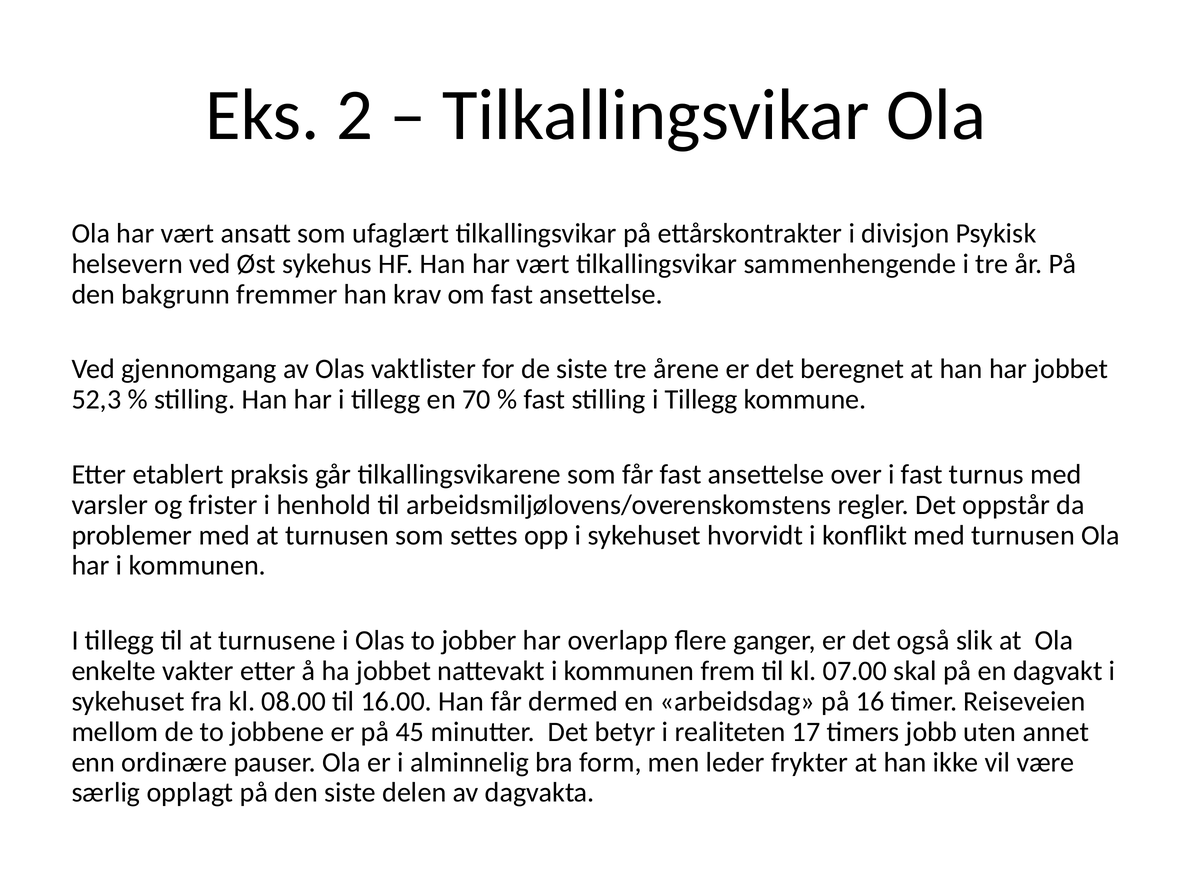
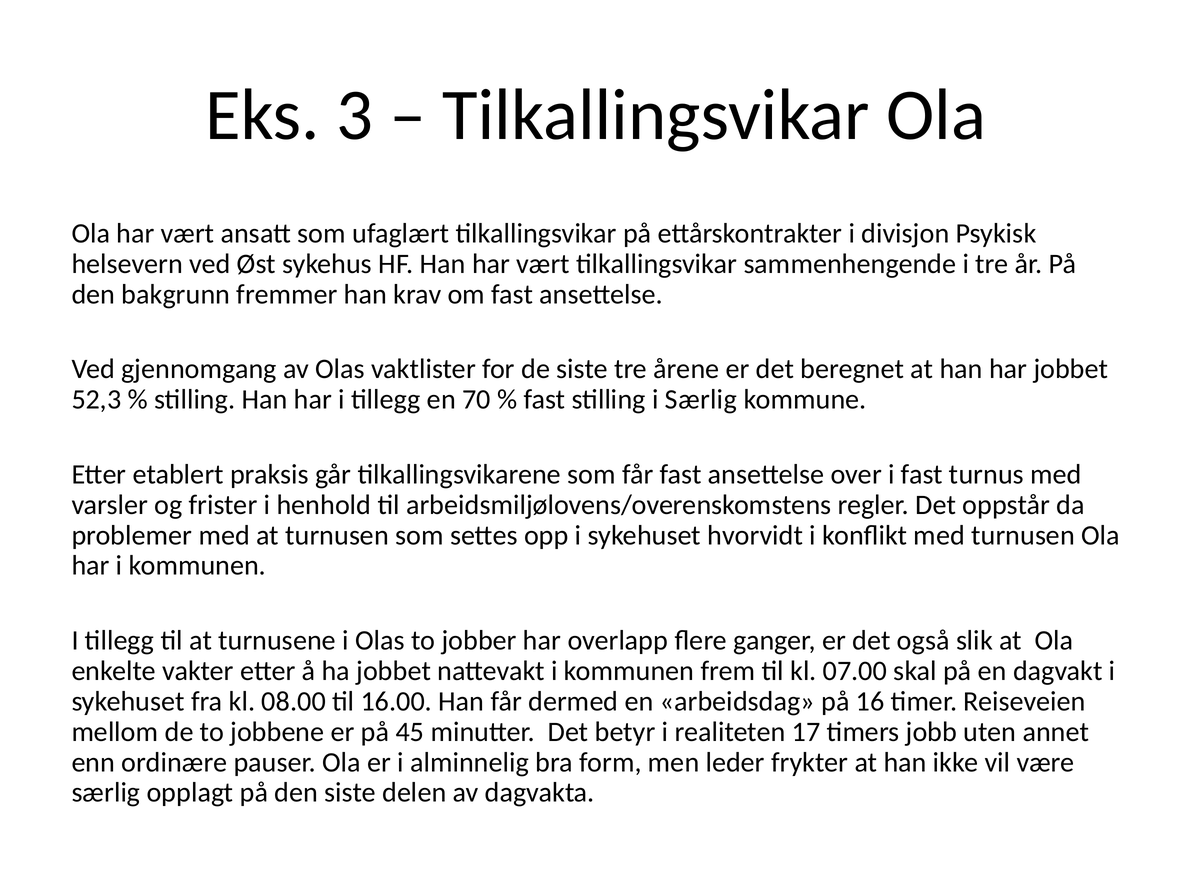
2: 2 -> 3 (355, 115)
stilling i Tillegg: Tillegg -> Særlig (701, 400)
